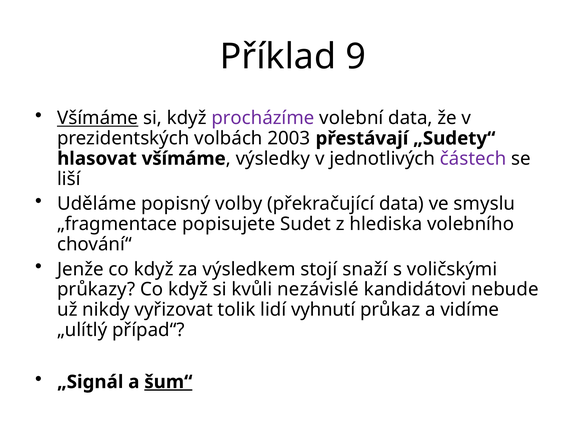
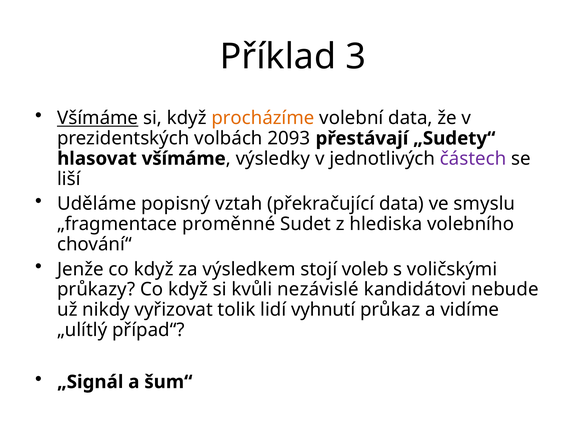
9: 9 -> 3 (356, 57)
procházíme colour: purple -> orange (263, 118)
2003: 2003 -> 2093 (289, 138)
volby: volby -> vztah (239, 204)
popisujete: popisujete -> proměnné (229, 224)
snaží: snaží -> voleb (365, 269)
šum“ underline: present -> none (168, 382)
